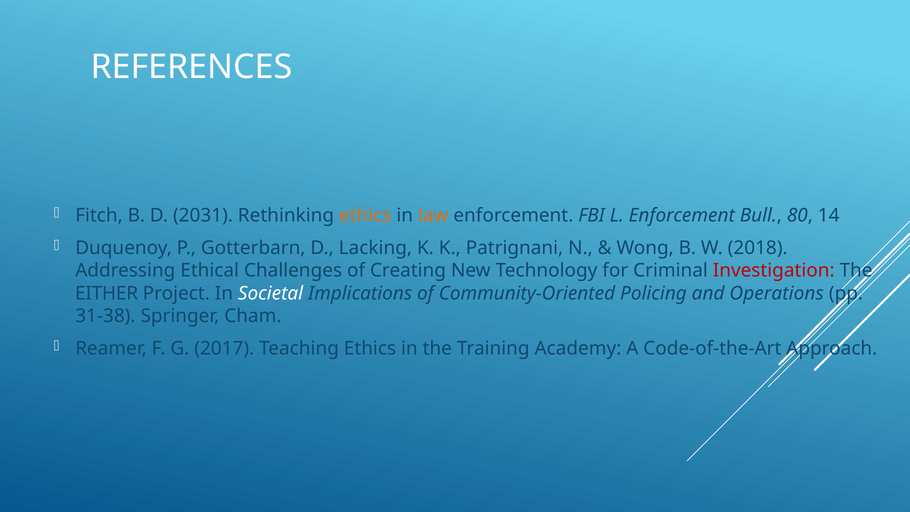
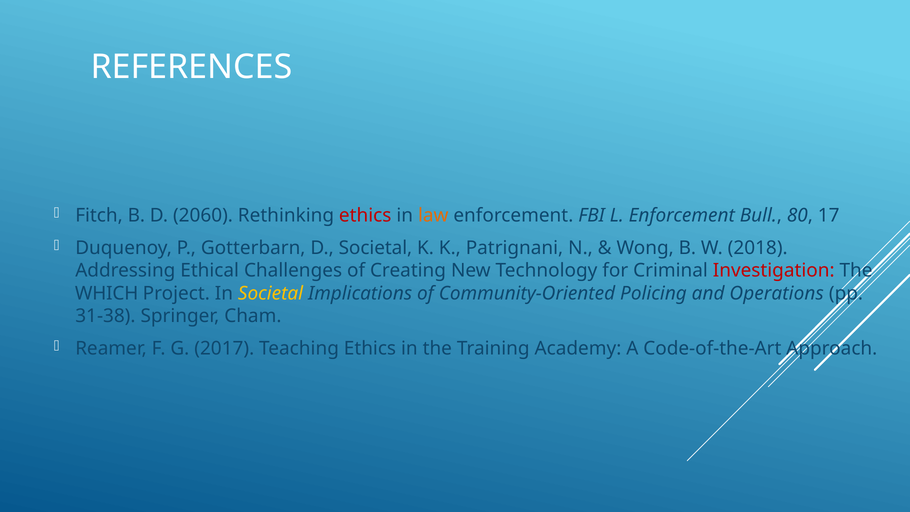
2031: 2031 -> 2060 (203, 216)
ethics colour: orange -> red (365, 216)
14: 14 -> 17 (829, 216)
D Lacking: Lacking -> Societal (375, 248)
EITHER: EITHER -> WHICH (107, 293)
Societal colour: white -> yellow (271, 293)
